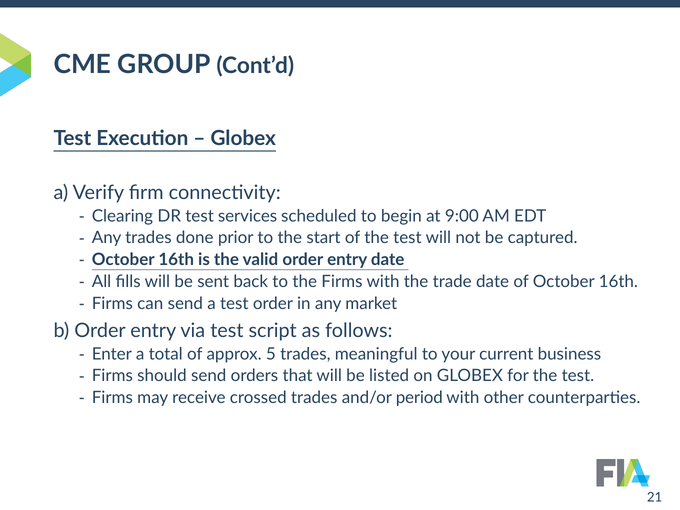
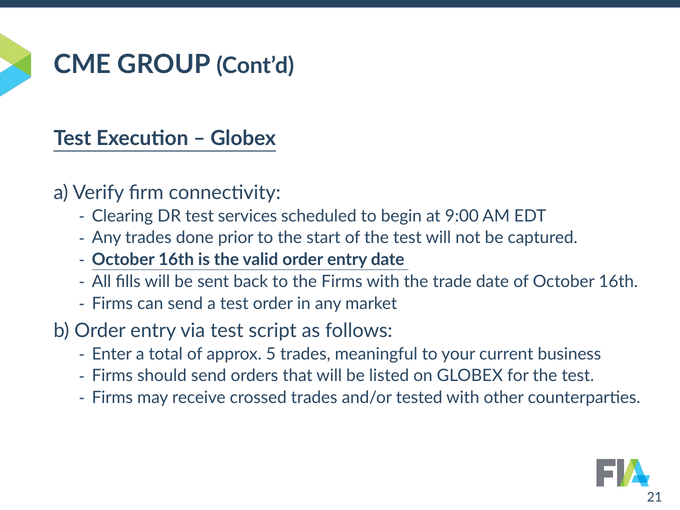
period: period -> tested (419, 398)
